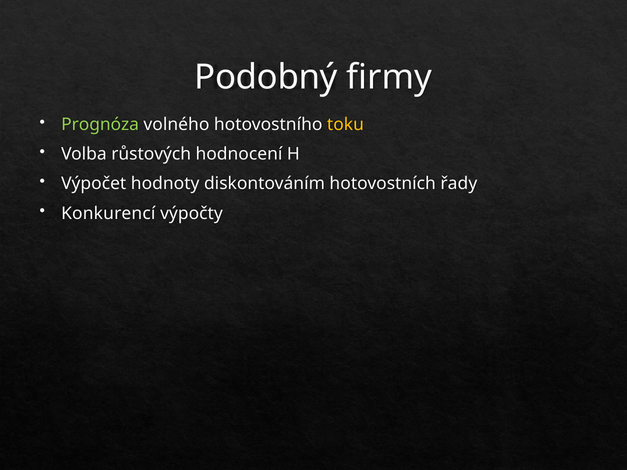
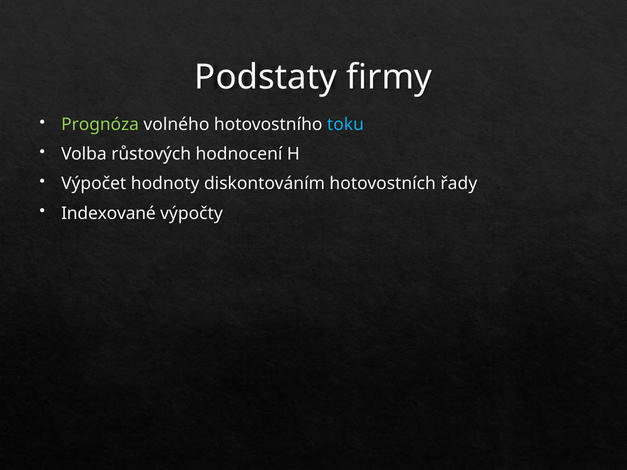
Podobný: Podobný -> Podstaty (266, 77)
toku colour: yellow -> light blue (345, 125)
Konkurencí: Konkurencí -> Indexované (108, 213)
